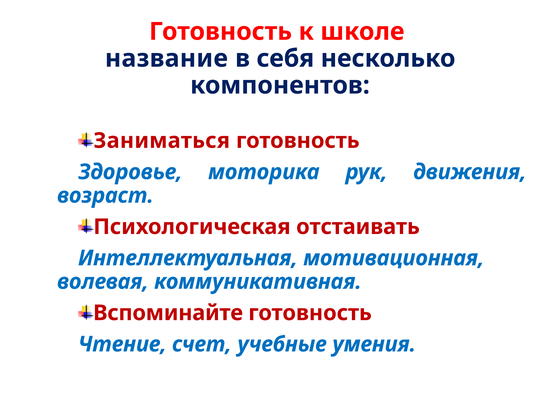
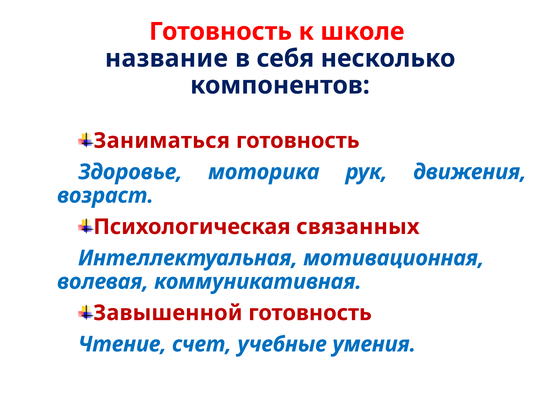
отстаивать: отстаивать -> связанных (358, 227)
Вспоминайте: Вспоминайте -> Завышенной (168, 313)
